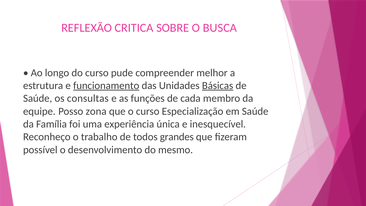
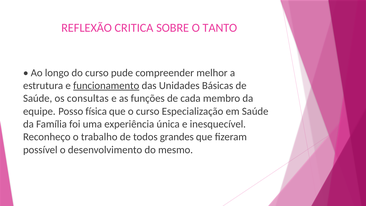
BUSCA: BUSCA -> TANTO (220, 28)
Básicas underline: present -> none (218, 86)
zona: zona -> física (96, 111)
